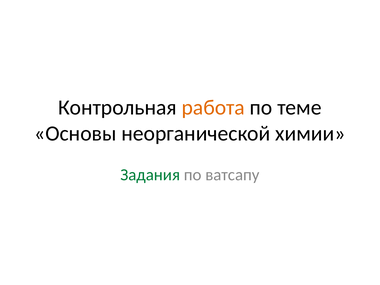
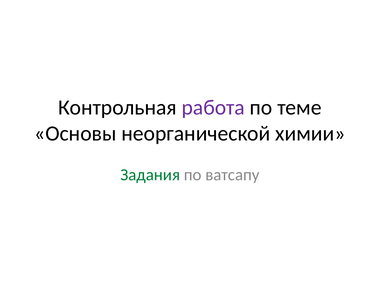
работа colour: orange -> purple (213, 108)
